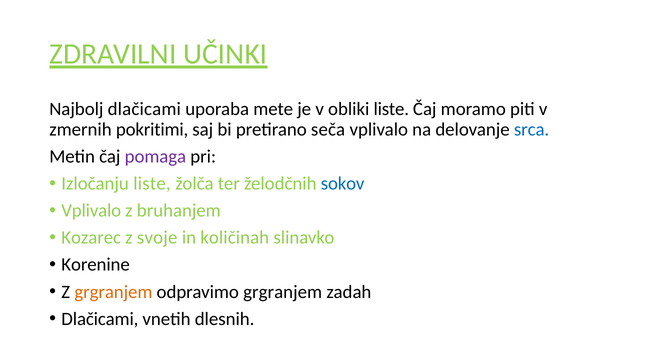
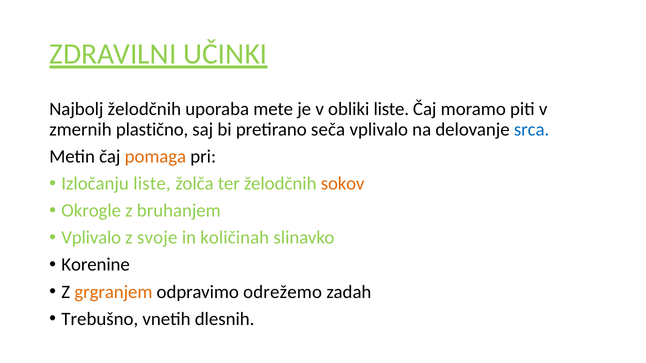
Najbolj dlačicami: dlačicami -> želodčnih (144, 109)
pokritimi: pokritimi -> plastično (152, 130)
pomaga colour: purple -> orange (155, 157)
sokov colour: blue -> orange (343, 184)
Vplivalo: Vplivalo -> Okrogle (91, 211)
Kozarec: Kozarec -> Vplivalo (91, 238)
odpravimo grgranjem: grgranjem -> odrežemo (283, 292)
Dlačicami: Dlačicami -> Trebušno (100, 319)
